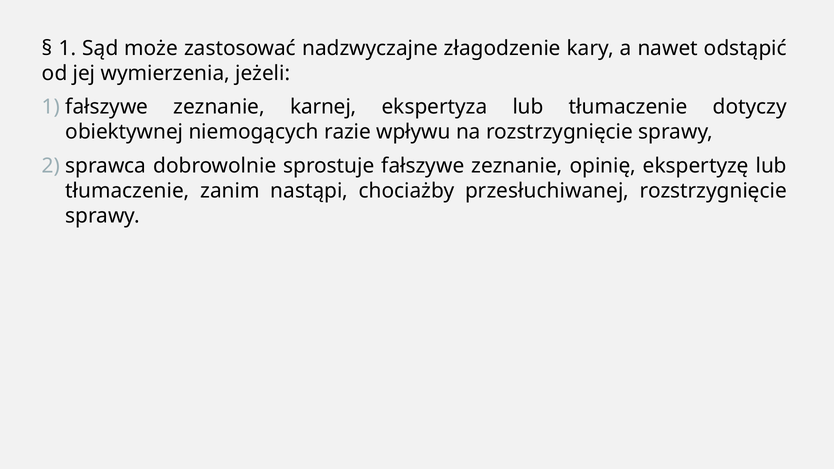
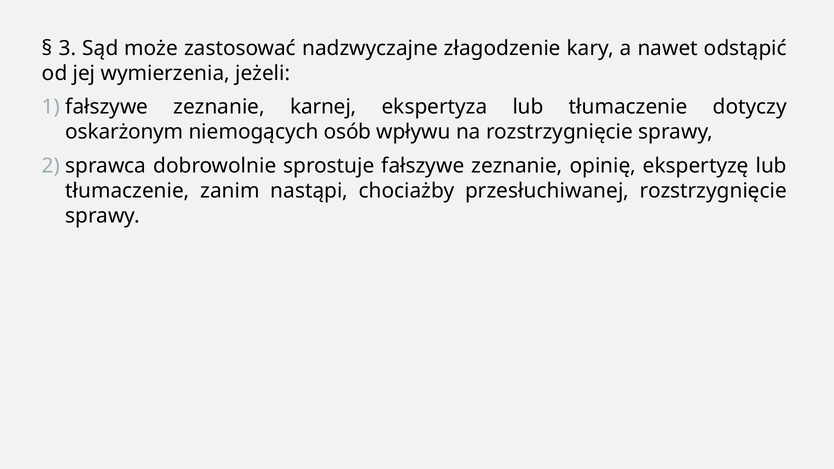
1: 1 -> 3 (68, 48)
obiektywnej: obiektywnej -> oskarżonym (124, 132)
razie: razie -> osób (348, 132)
